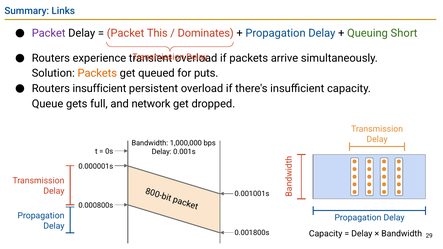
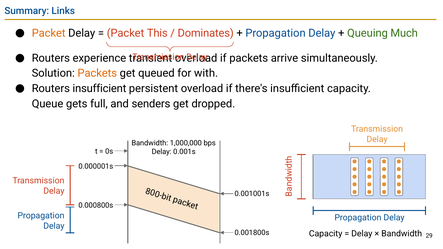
Packet colour: purple -> orange (49, 33)
Short: Short -> Much (404, 33)
puts: puts -> with (206, 73)
network: network -> senders (151, 104)
